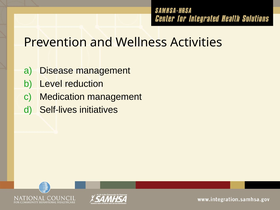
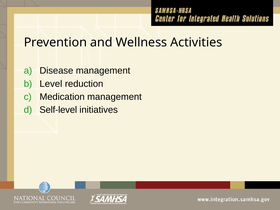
Self-lives: Self-lives -> Self-level (58, 110)
